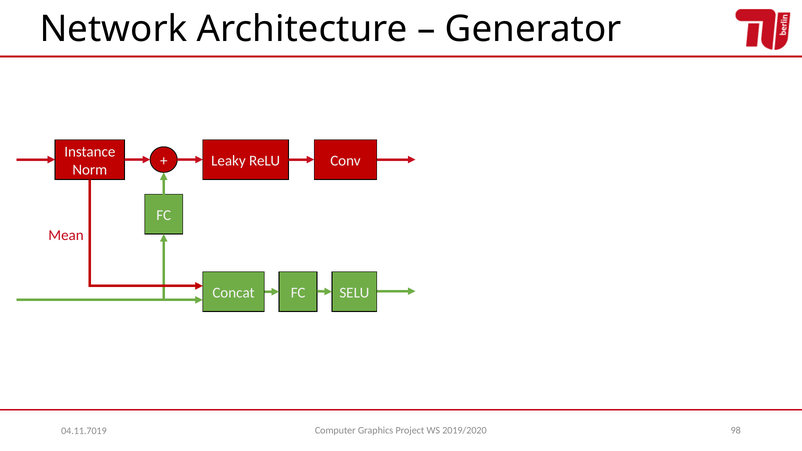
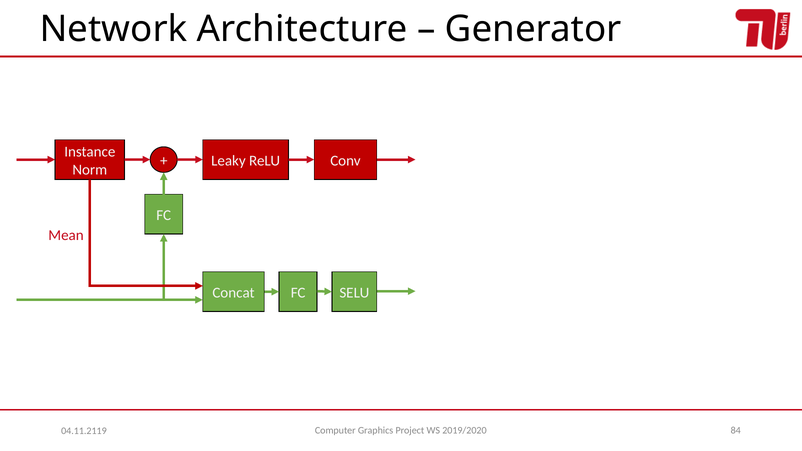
98: 98 -> 84 (736, 431)
04.11.7019: 04.11.7019 -> 04.11.2119 (84, 431)
